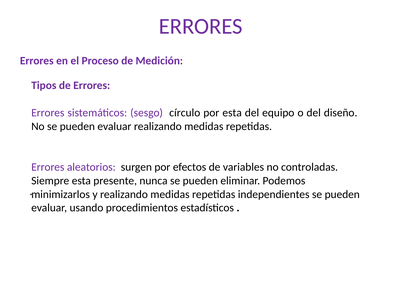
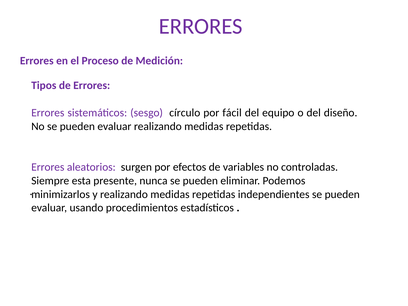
por esta: esta -> fácil (232, 113)
